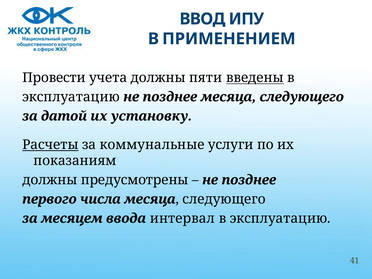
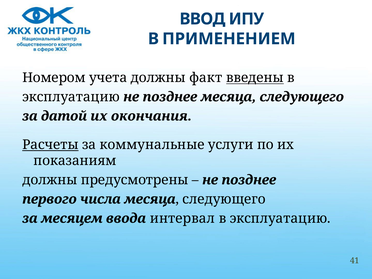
Провести: Провести -> Номером (54, 78)
пяти: пяти -> факт (206, 78)
установку: установку -> окончания (151, 116)
